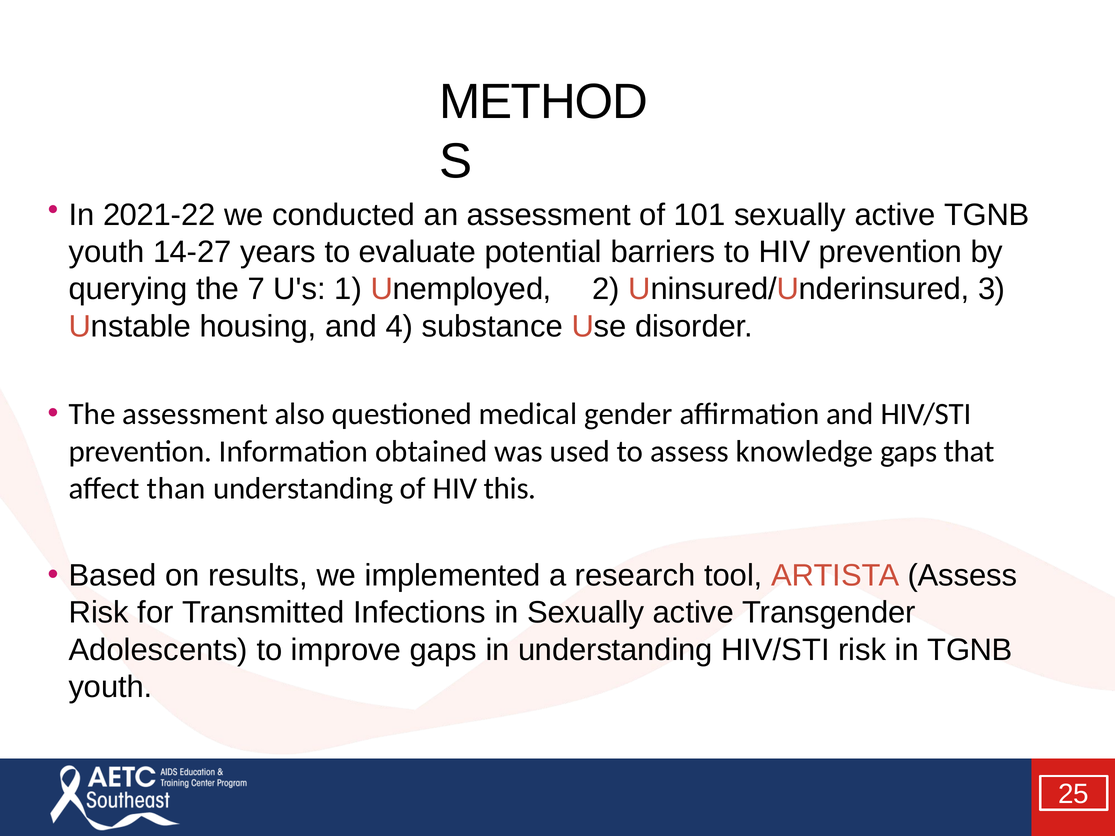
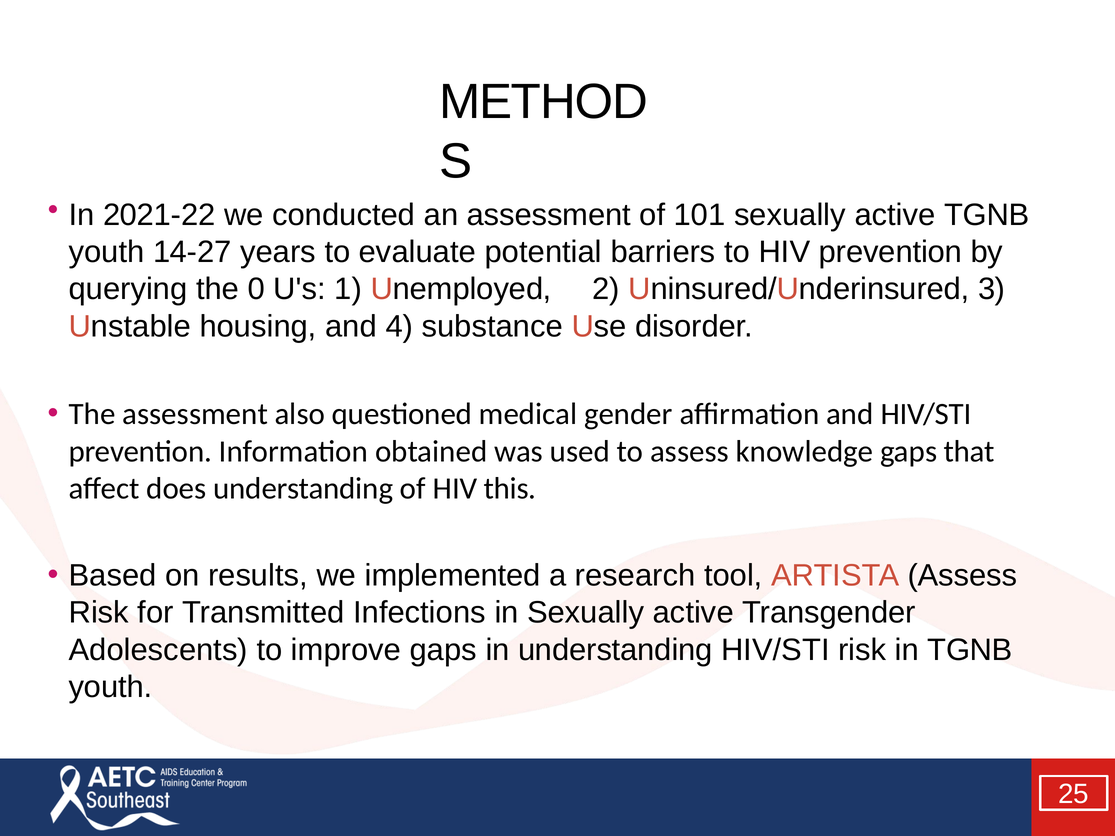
7: 7 -> 0 (256, 289)
than: than -> does (176, 489)
